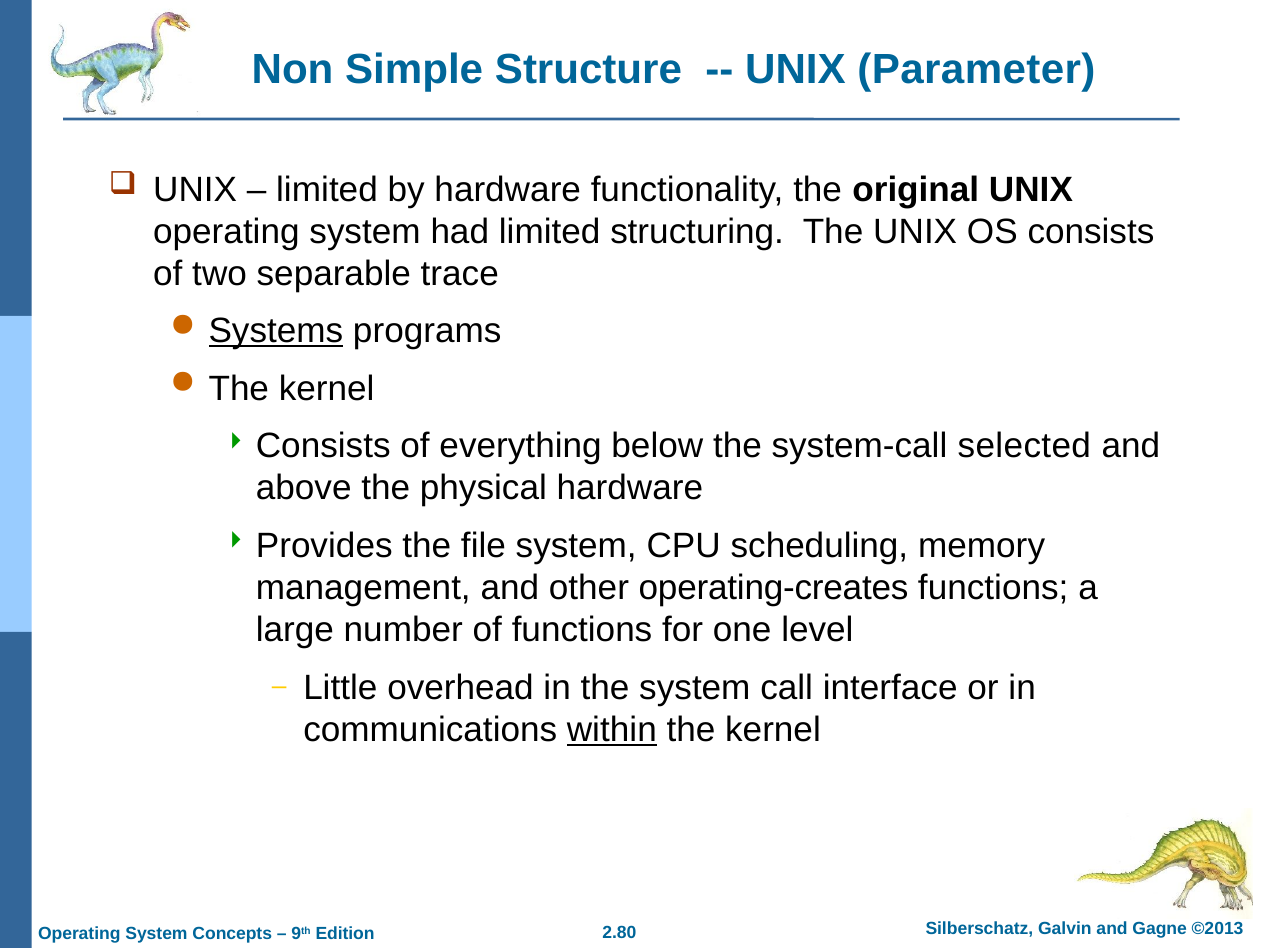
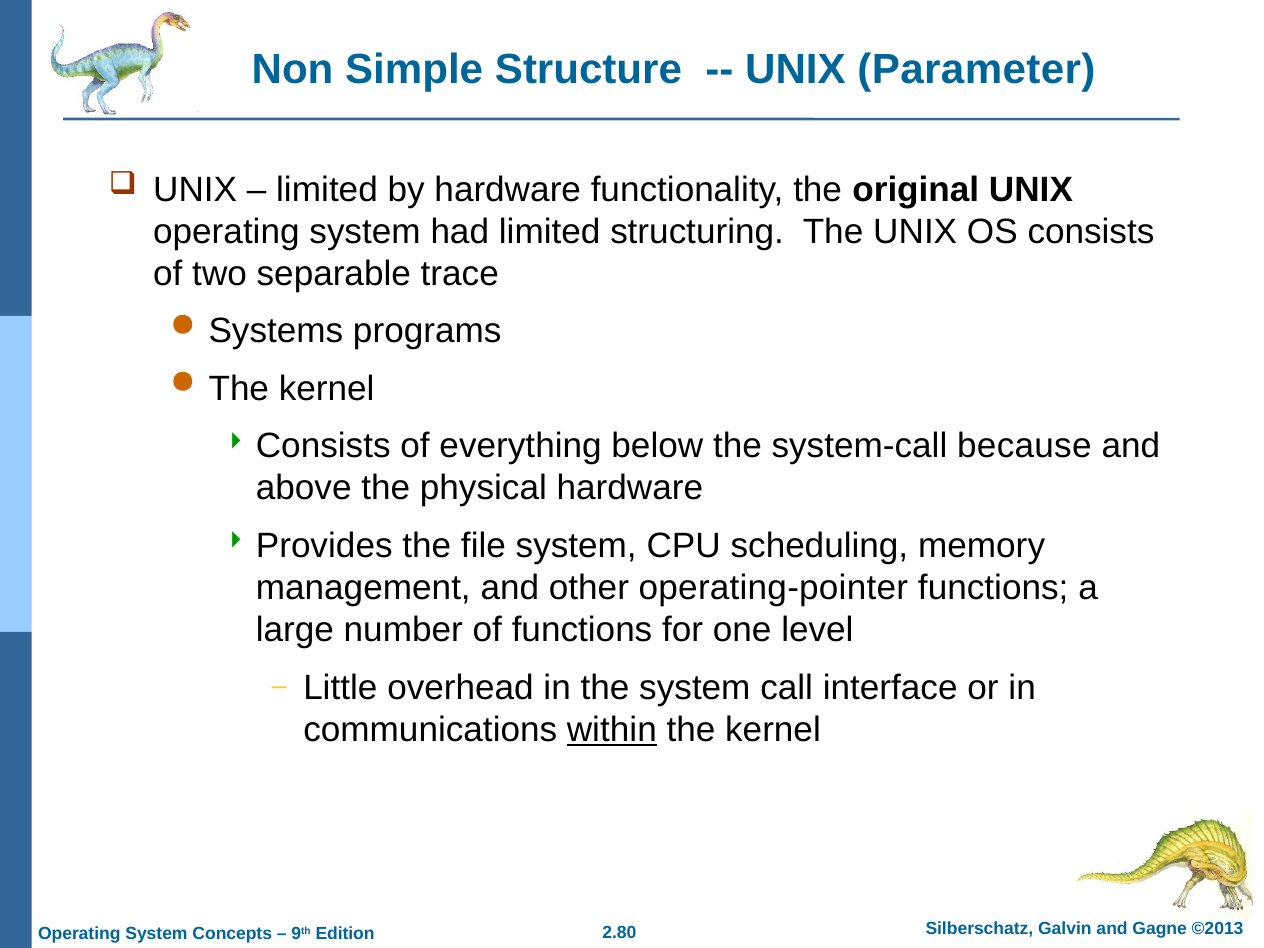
Systems underline: present -> none (276, 331)
selected: selected -> because (1024, 446)
operating-creates: operating-creates -> operating-pointer (773, 588)
